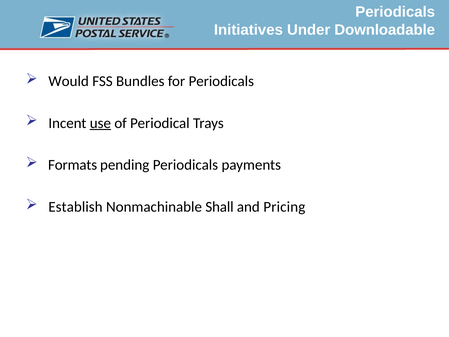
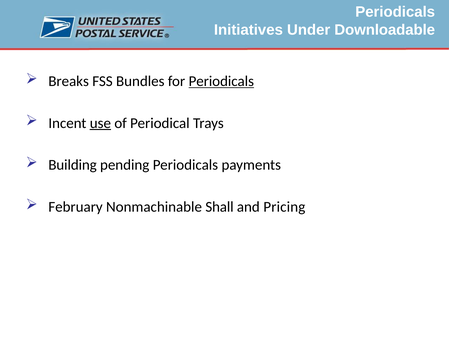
Would: Would -> Breaks (69, 81)
Periodicals underline: none -> present (221, 81)
Formats: Formats -> Building (73, 165)
Establish: Establish -> February (76, 207)
